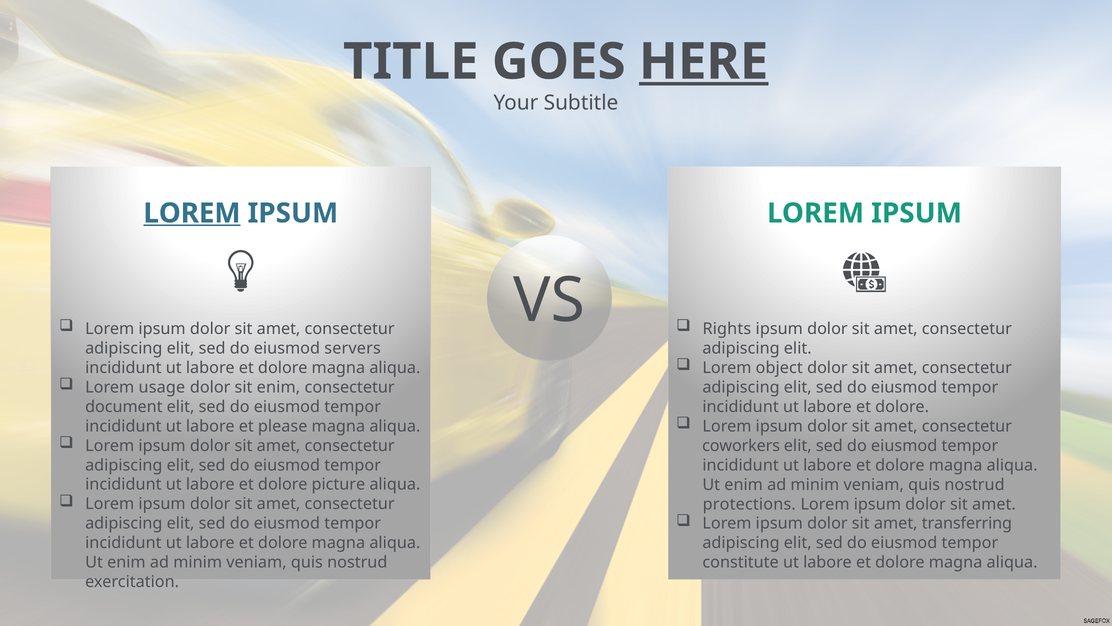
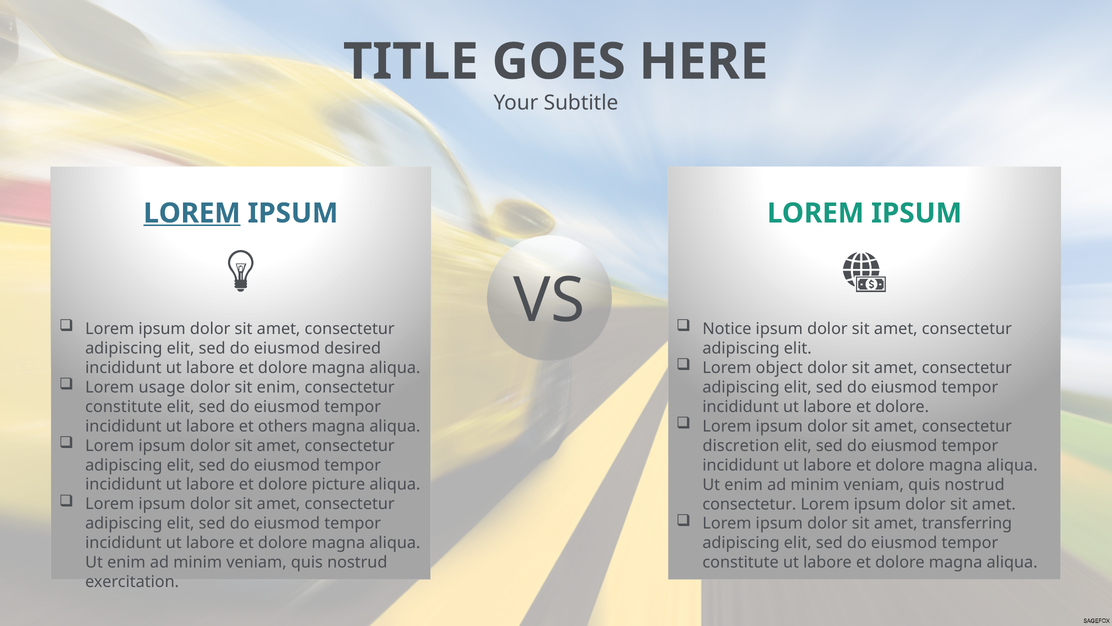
HERE underline: present -> none (704, 62)
Rights: Rights -> Notice (727, 329)
servers: servers -> desired (353, 348)
document: document -> constitute (124, 406)
please: please -> others (283, 426)
coworkers: coworkers -> discretion (741, 445)
protections: protections -> consectetur (749, 504)
